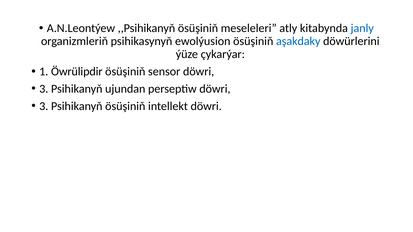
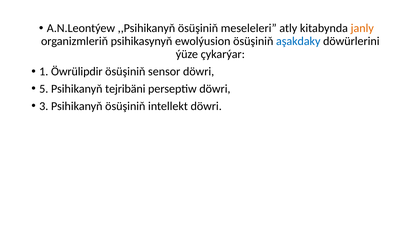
janly colour: blue -> orange (362, 28)
3: 3 -> 5 (44, 89)
ujundan: ujundan -> tejribäni (125, 89)
